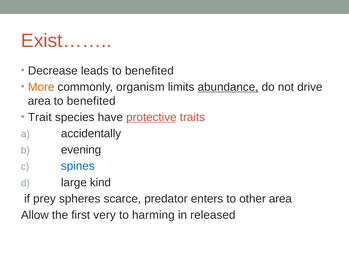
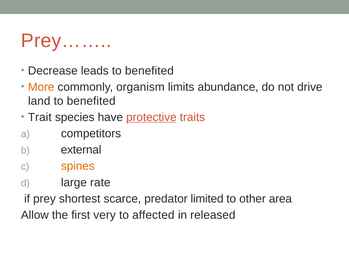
Exist……: Exist…… -> Prey…… (66, 41)
abundance underline: present -> none (228, 87)
area: area -> land (39, 101)
accidentally: accidentally -> competitors (91, 133)
evening: evening -> external (81, 150)
spines colour: blue -> orange (78, 166)
kind: kind -> rate (100, 182)
spheres: spheres -> shortest (80, 199)
enters: enters -> limited (207, 199)
harming: harming -> affected (153, 215)
